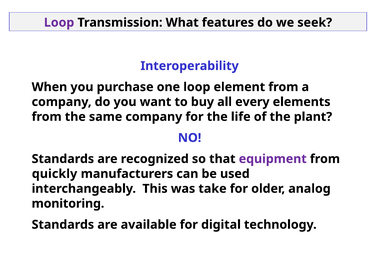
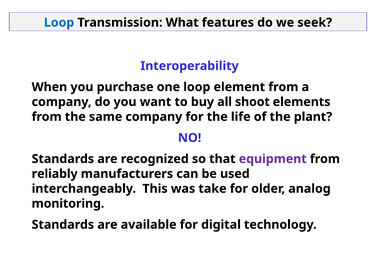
Loop colour: purple -> blue (59, 23)
every: every -> shoot (252, 102)
quickly: quickly -> reliably (55, 174)
